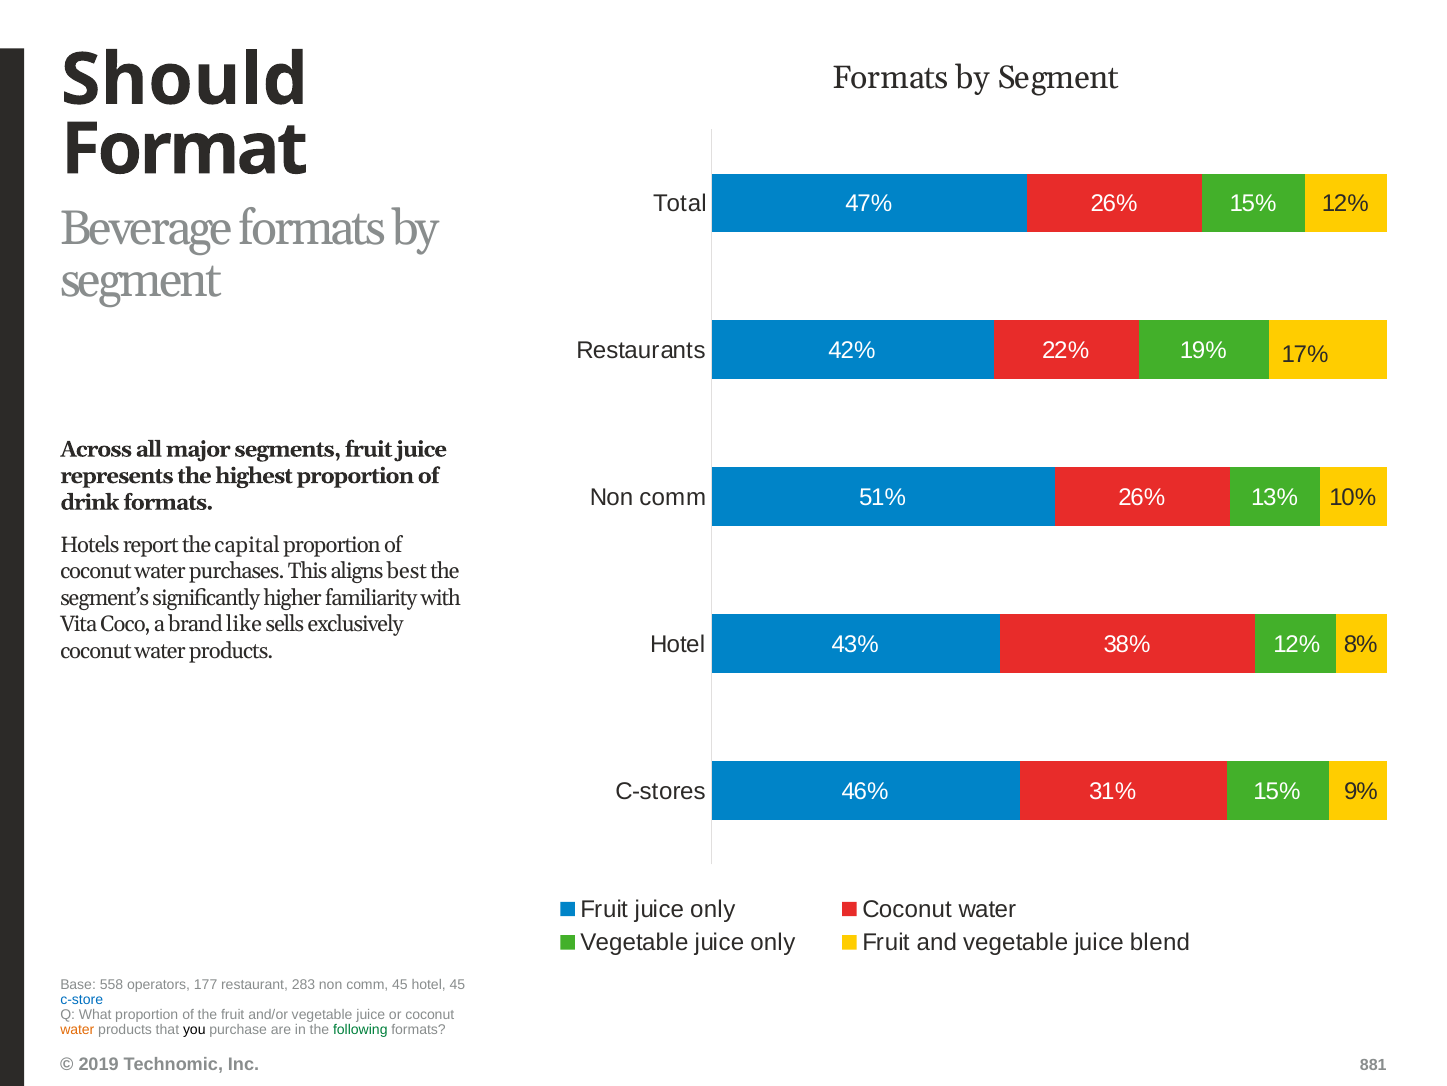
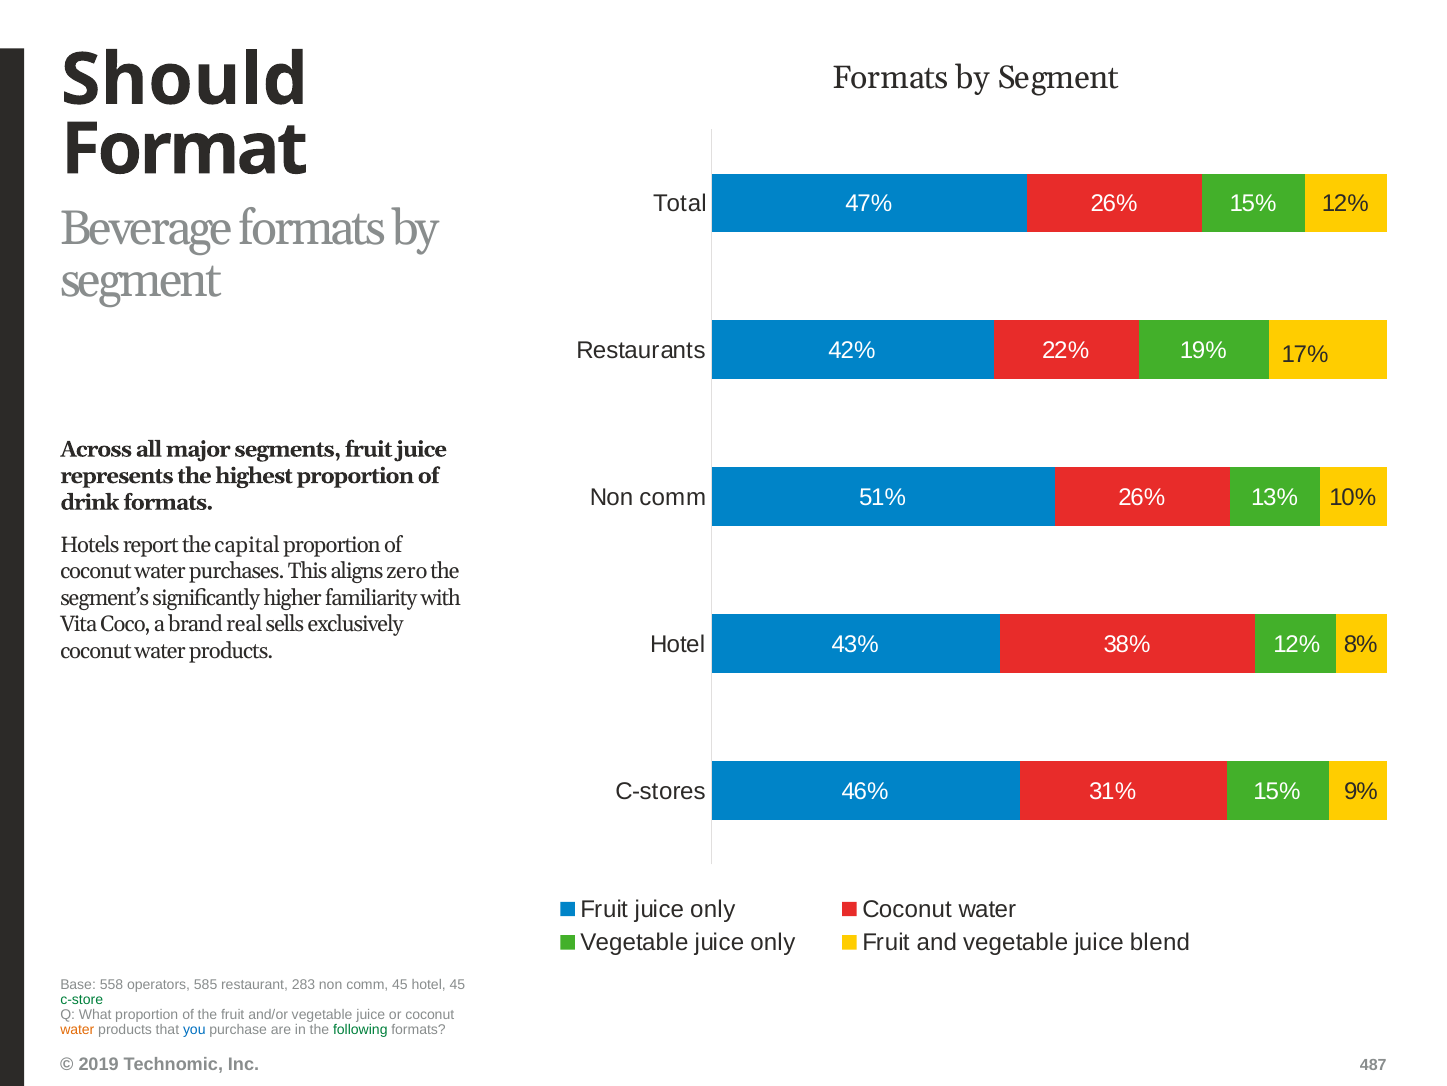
best: best -> zero (407, 571)
like: like -> real (244, 624)
177: 177 -> 585 (206, 984)
c-store colour: blue -> green (82, 999)
you colour: black -> blue (194, 1029)
881: 881 -> 487 (1373, 1065)
